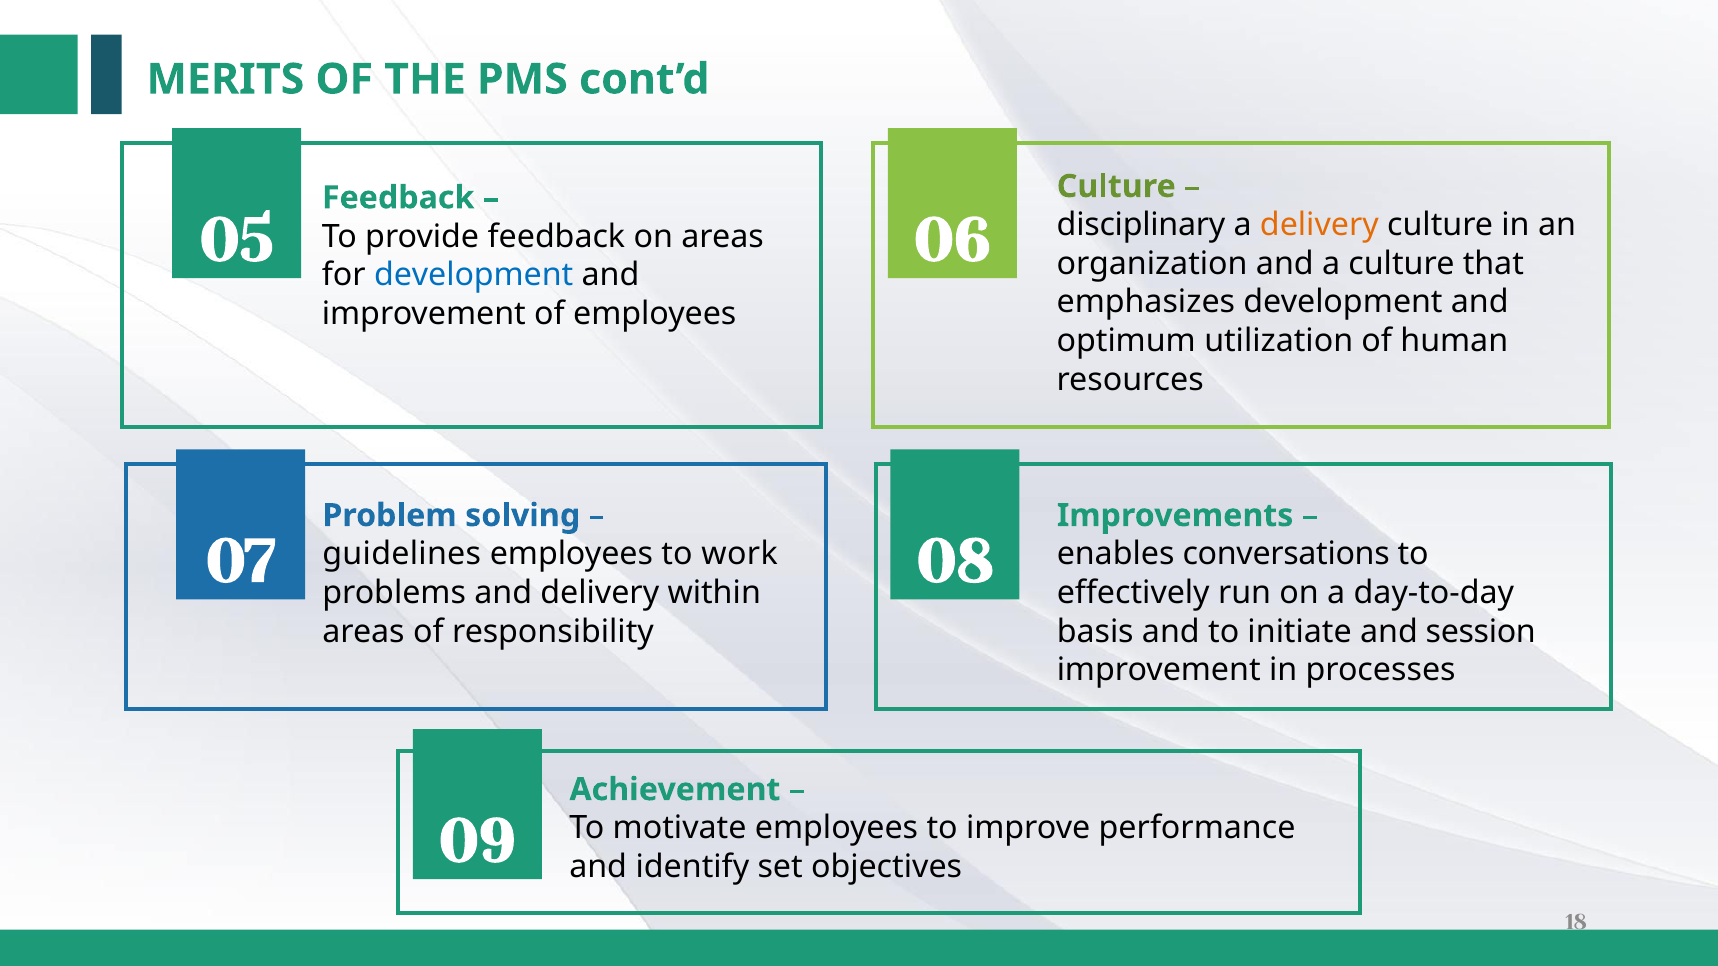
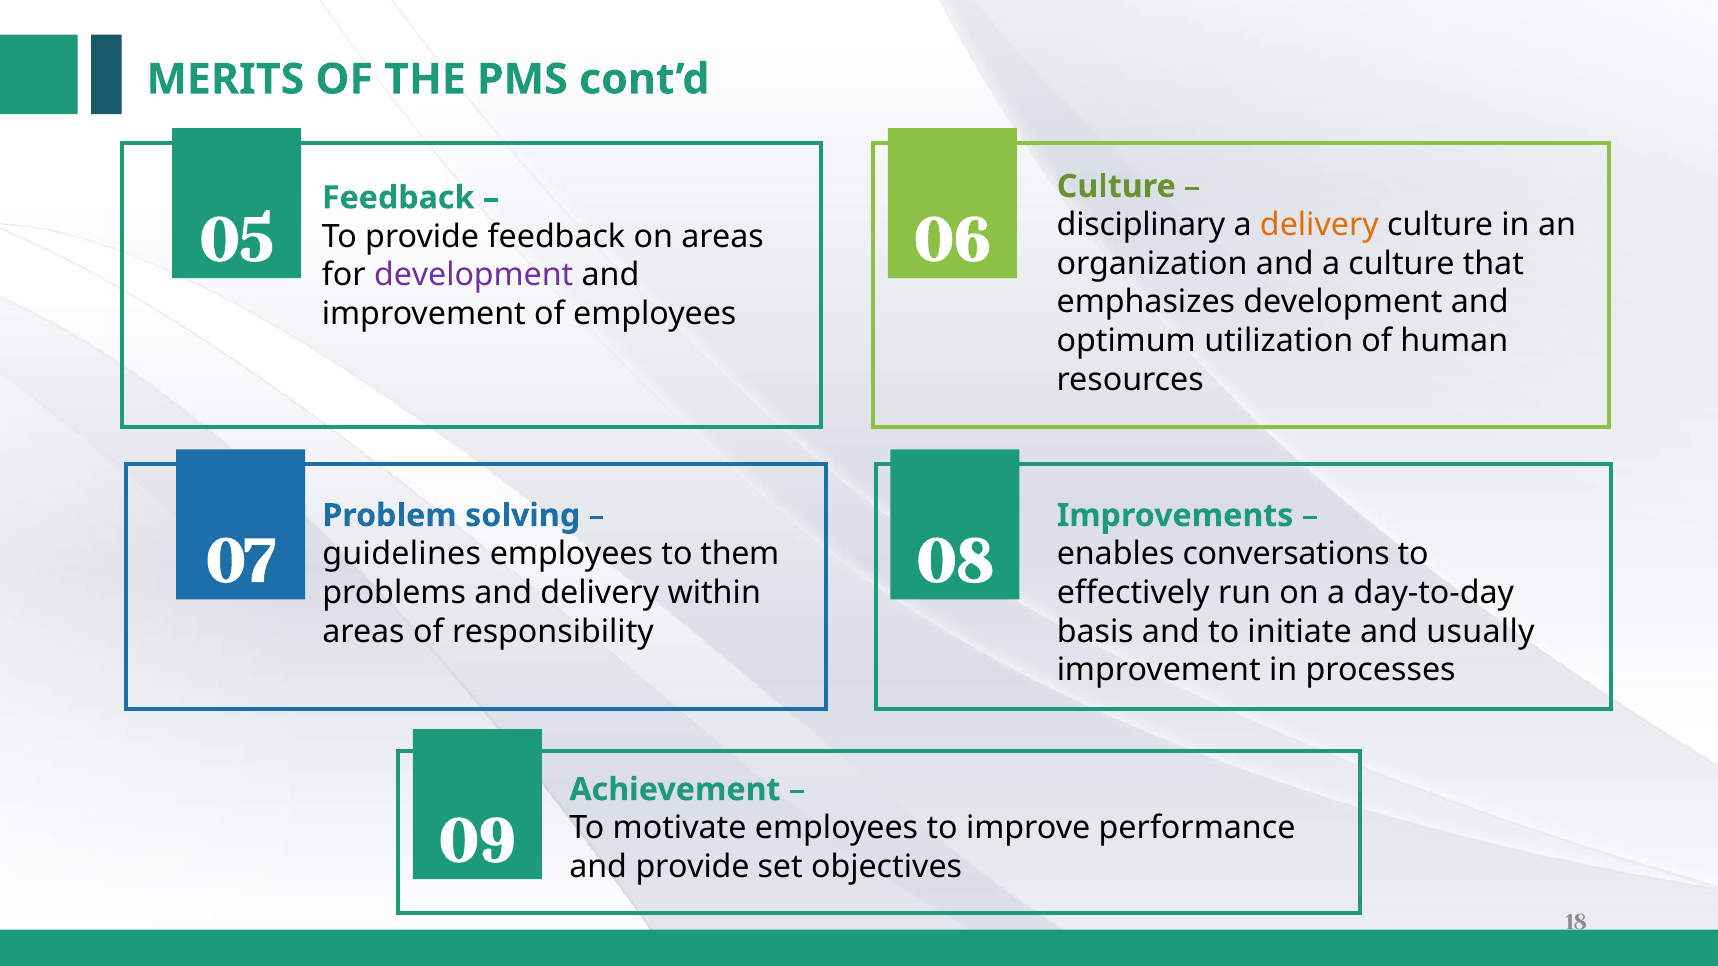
development colour: blue -> purple (474, 275)
work: work -> them (740, 554)
session: session -> usually (1480, 632)
and identify: identify -> provide (693, 867)
